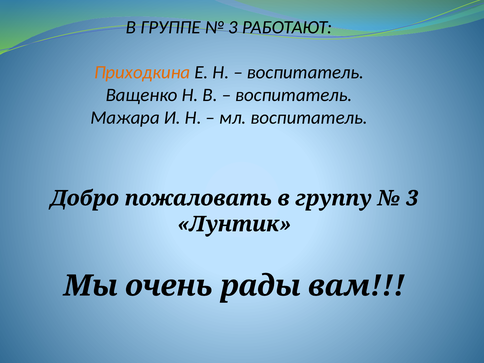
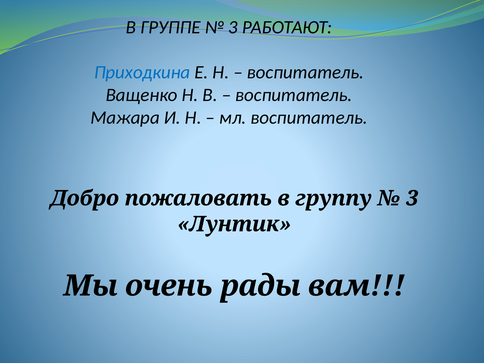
Приходкина colour: orange -> blue (142, 72)
